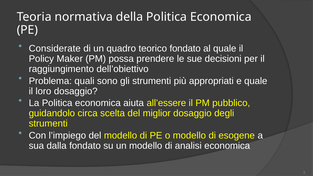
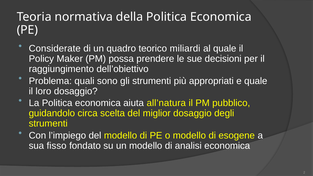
teorico fondato: fondato -> miliardi (185, 49)
all’essere: all’essere -> all’natura (166, 103)
dalla: dalla -> fisso (57, 146)
